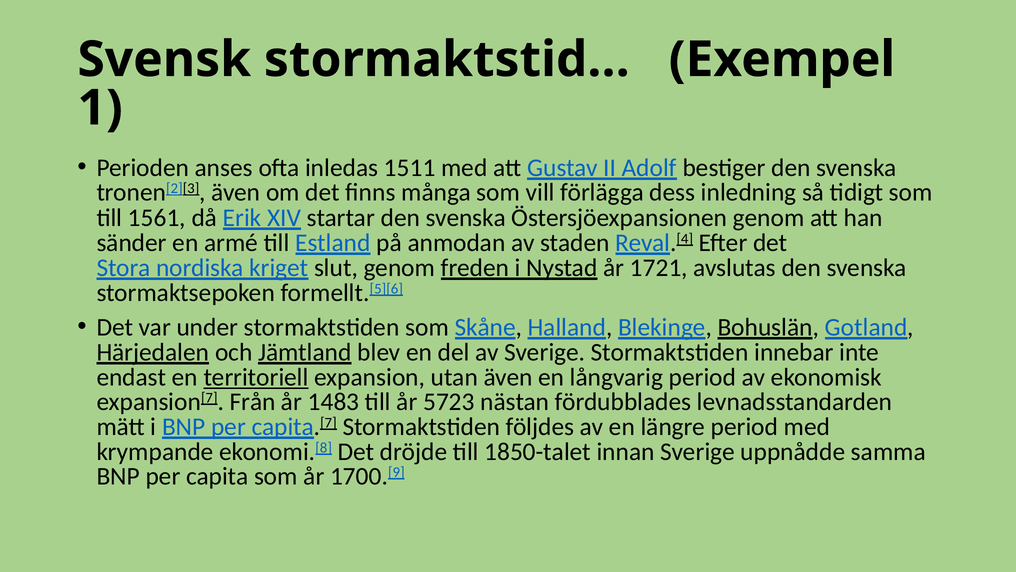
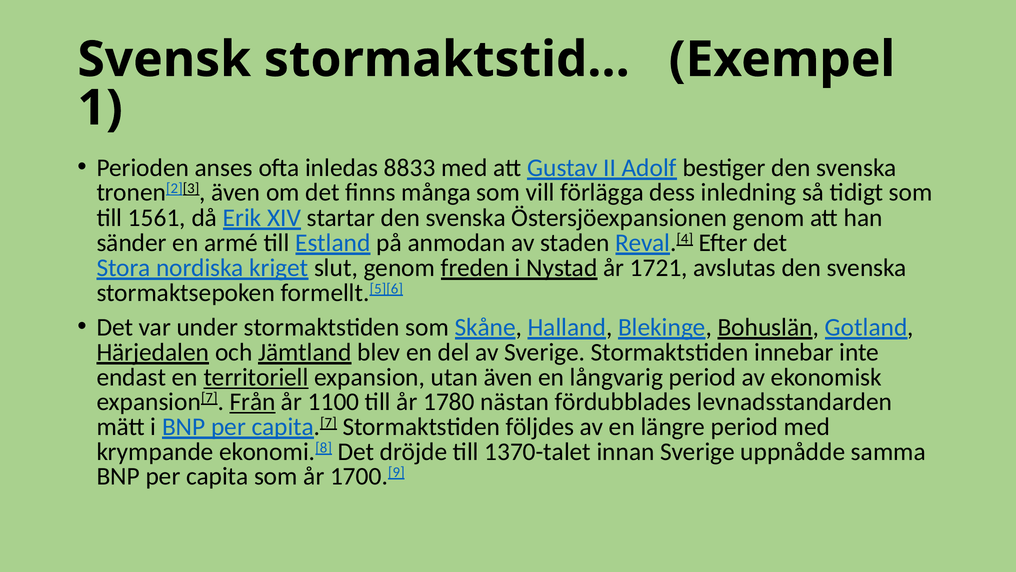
1511: 1511 -> 8833 (410, 168)
Från underline: none -> present (253, 402)
1483: 1483 -> 1100 (334, 402)
5723: 5723 -> 1780 (449, 402)
1850-talet: 1850-talet -> 1370-talet (538, 451)
